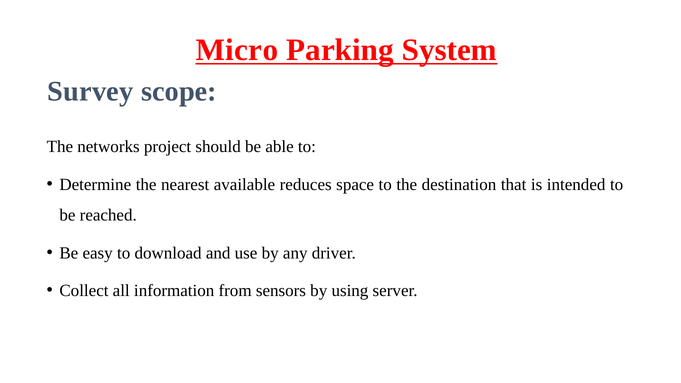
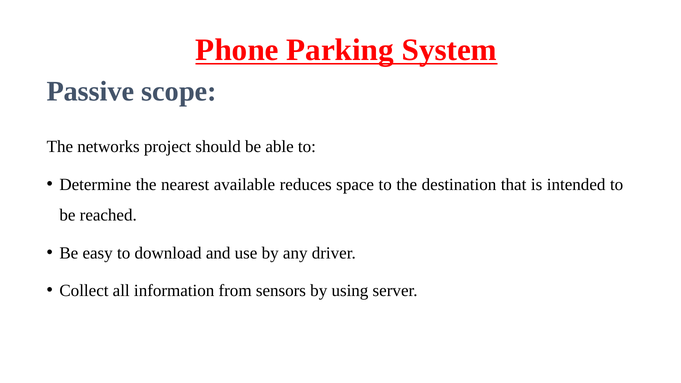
Micro: Micro -> Phone (237, 50)
Survey: Survey -> Passive (90, 91)
